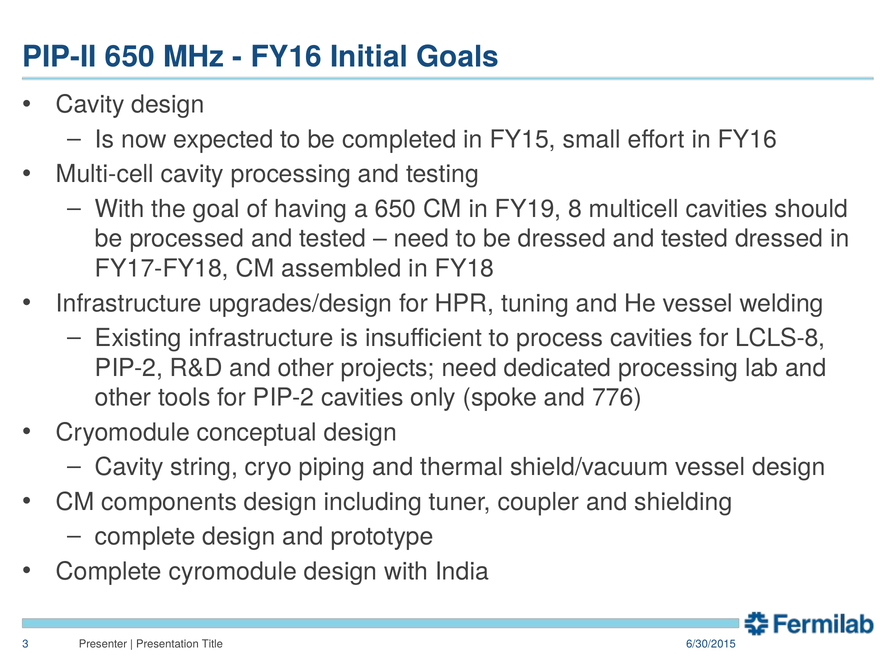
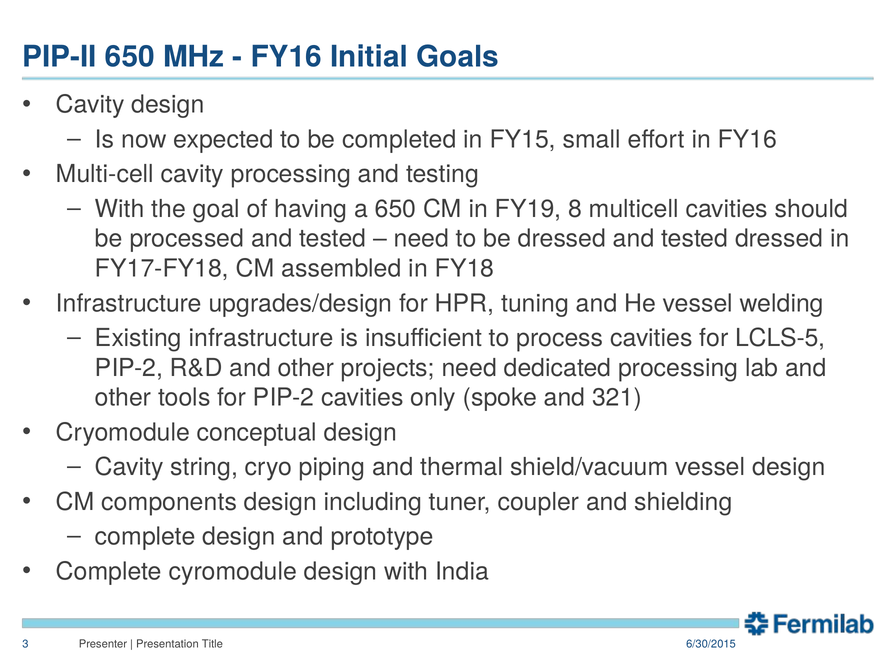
LCLS-8: LCLS-8 -> LCLS-5 (780, 338)
776: 776 -> 321 (617, 398)
